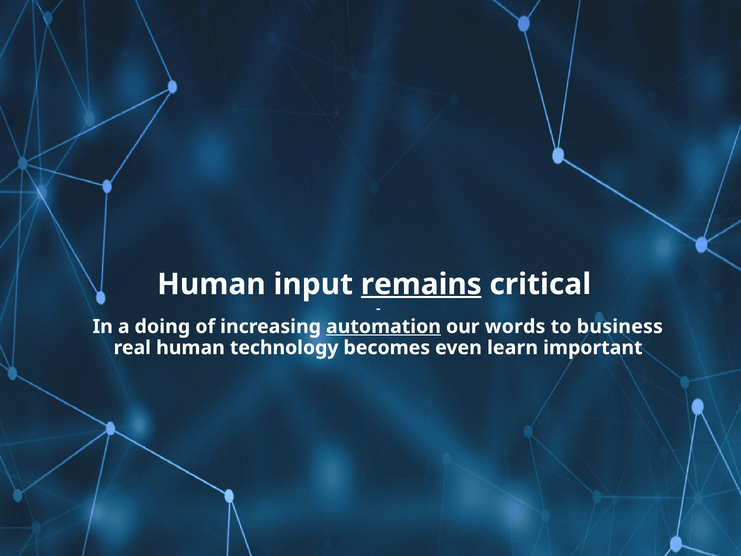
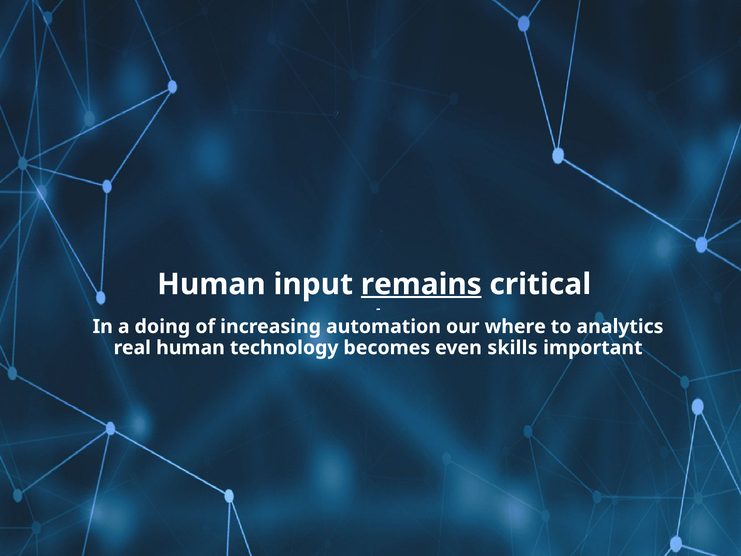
automation underline: present -> none (383, 326)
words: words -> where (515, 326)
business: business -> analytics (620, 326)
learn: learn -> skills (512, 348)
